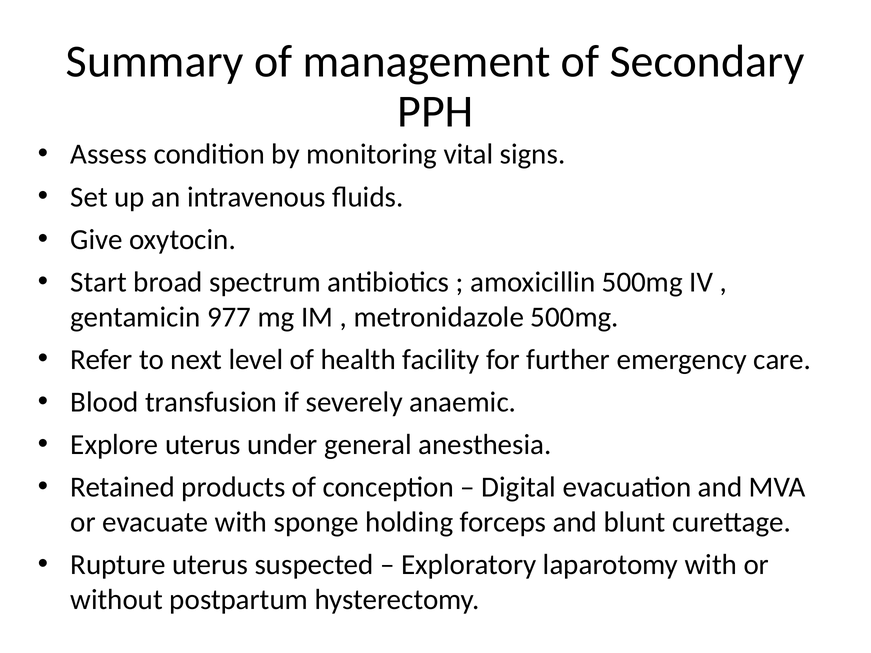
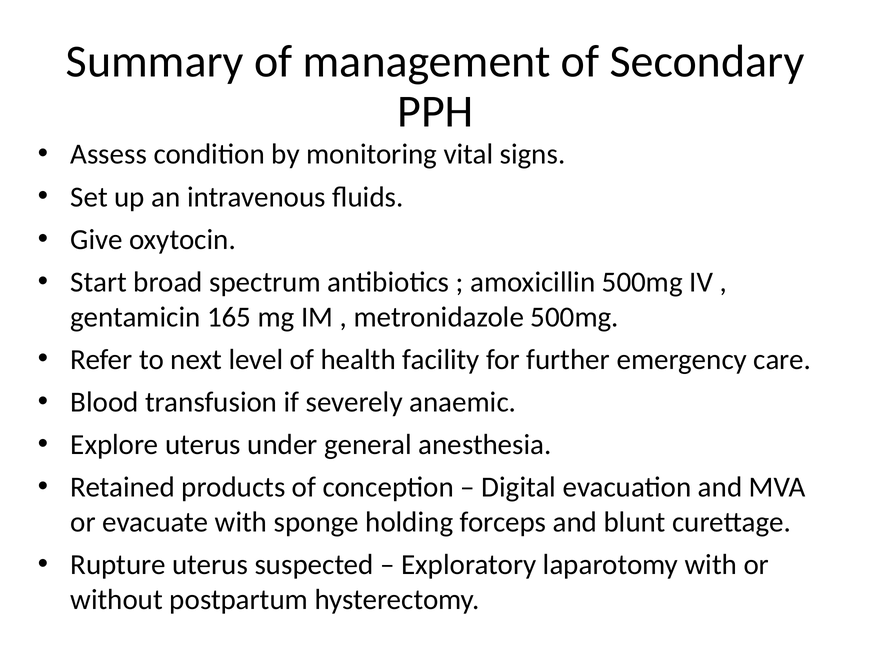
977: 977 -> 165 (229, 317)
